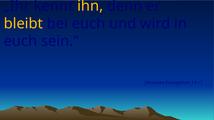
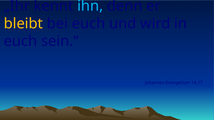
ihn colour: yellow -> light blue (90, 6)
